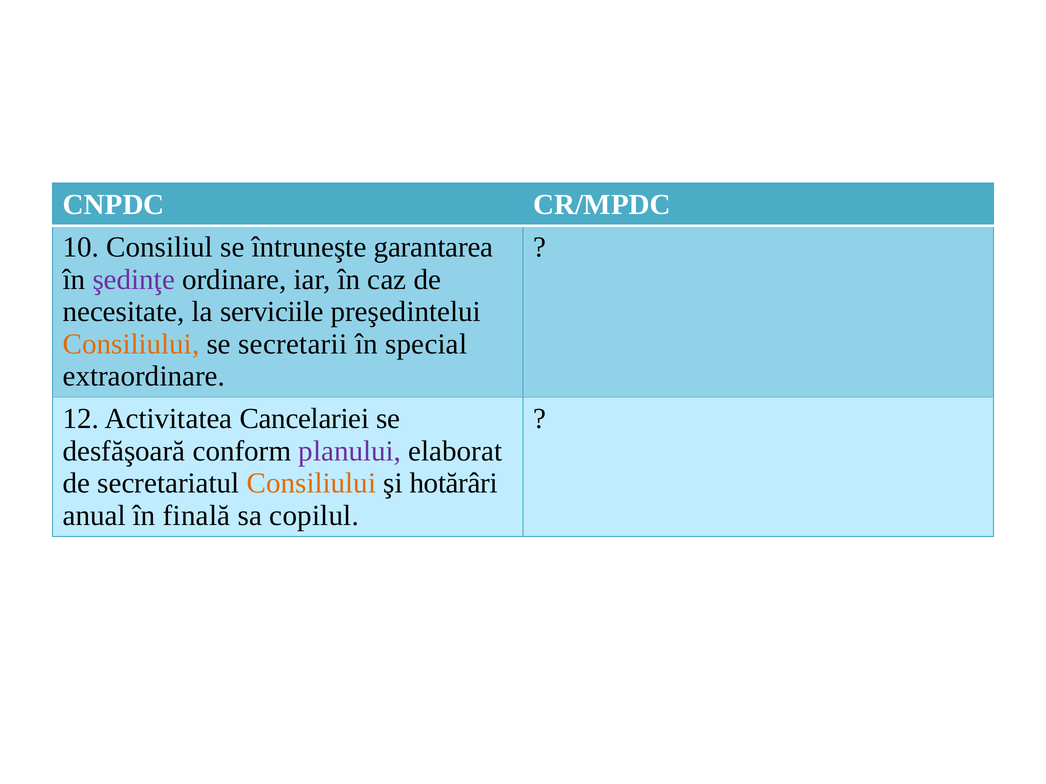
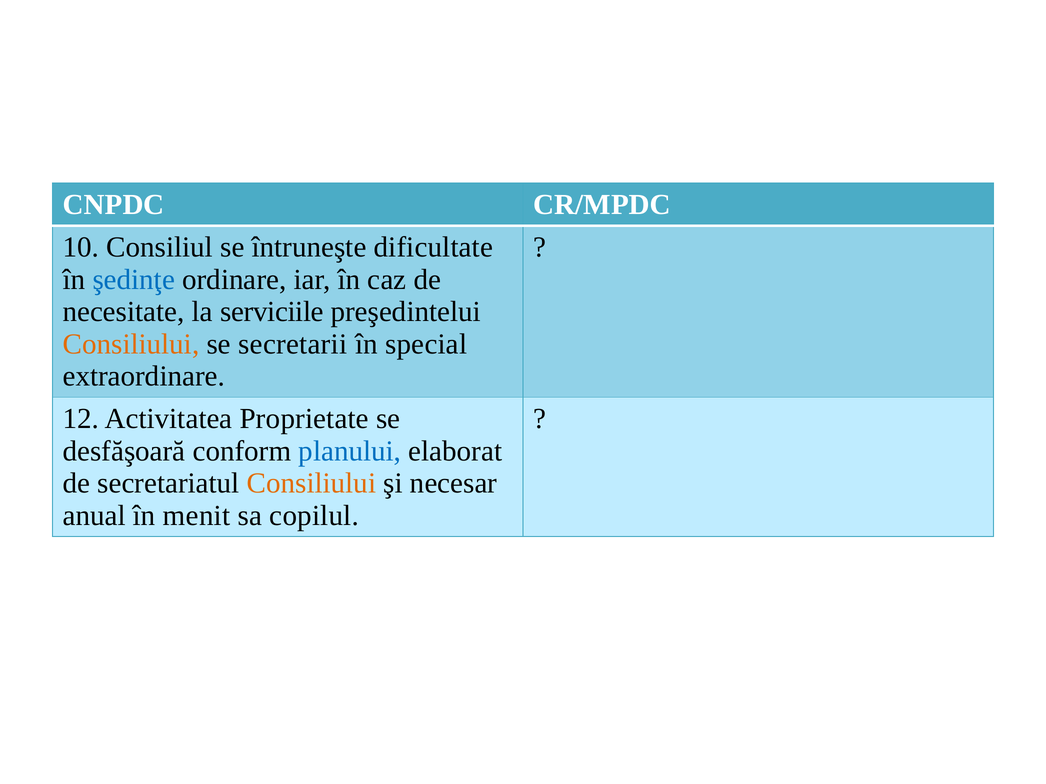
garantarea: garantarea -> dificultate (433, 247)
şedinţe colour: purple -> blue (134, 280)
Cancelariei: Cancelariei -> Proprietate (304, 419)
planului colour: purple -> blue (350, 451)
hotărâri: hotărâri -> necesar (454, 484)
finală: finală -> menit (197, 516)
